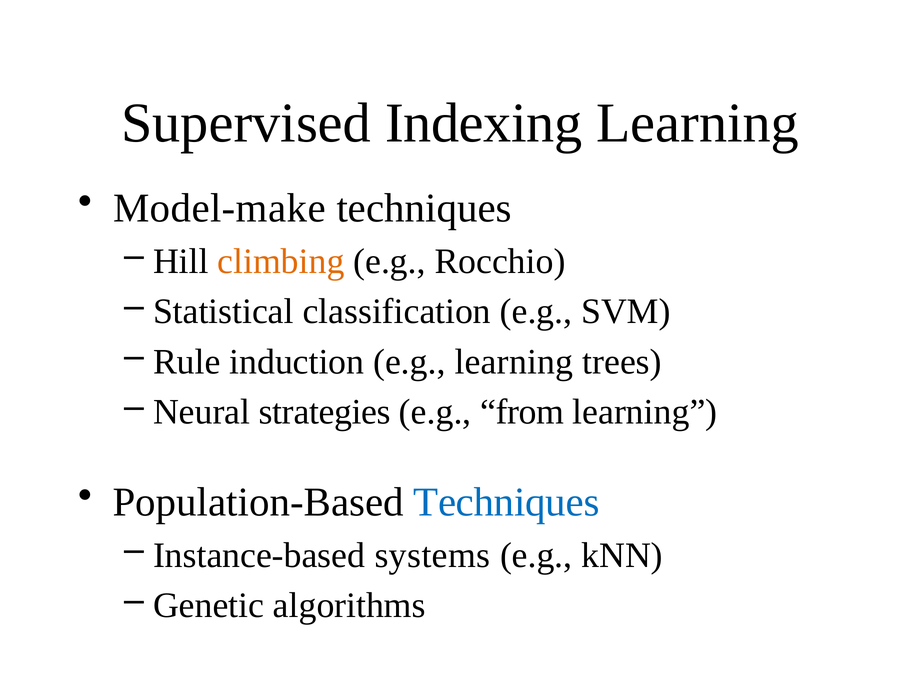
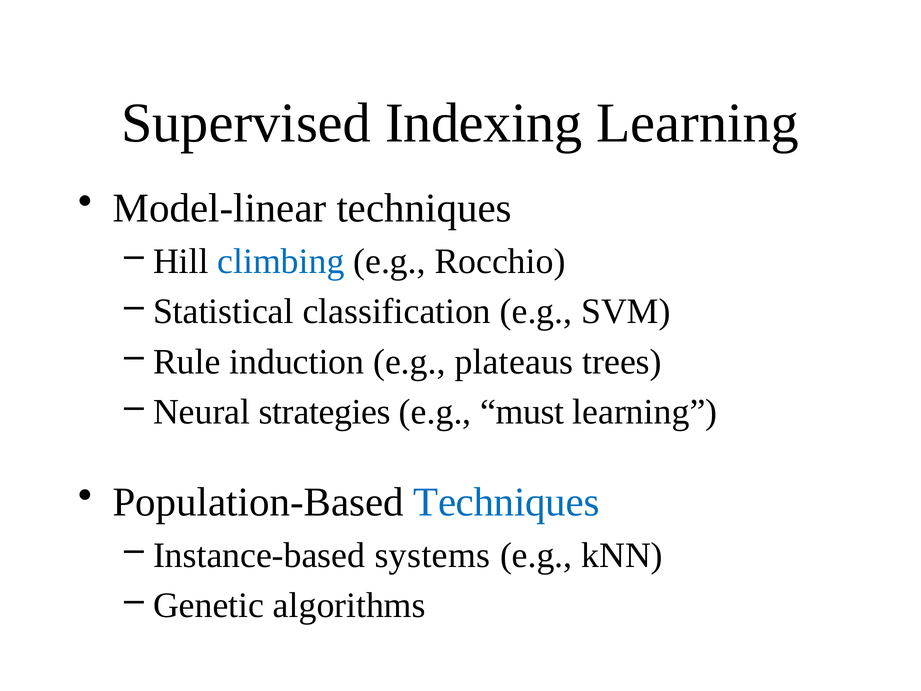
Model-make: Model-make -> Model-linear (220, 208)
climbing colour: orange -> blue (281, 261)
e.g learning: learning -> plateaus (514, 362)
from: from -> must (522, 412)
